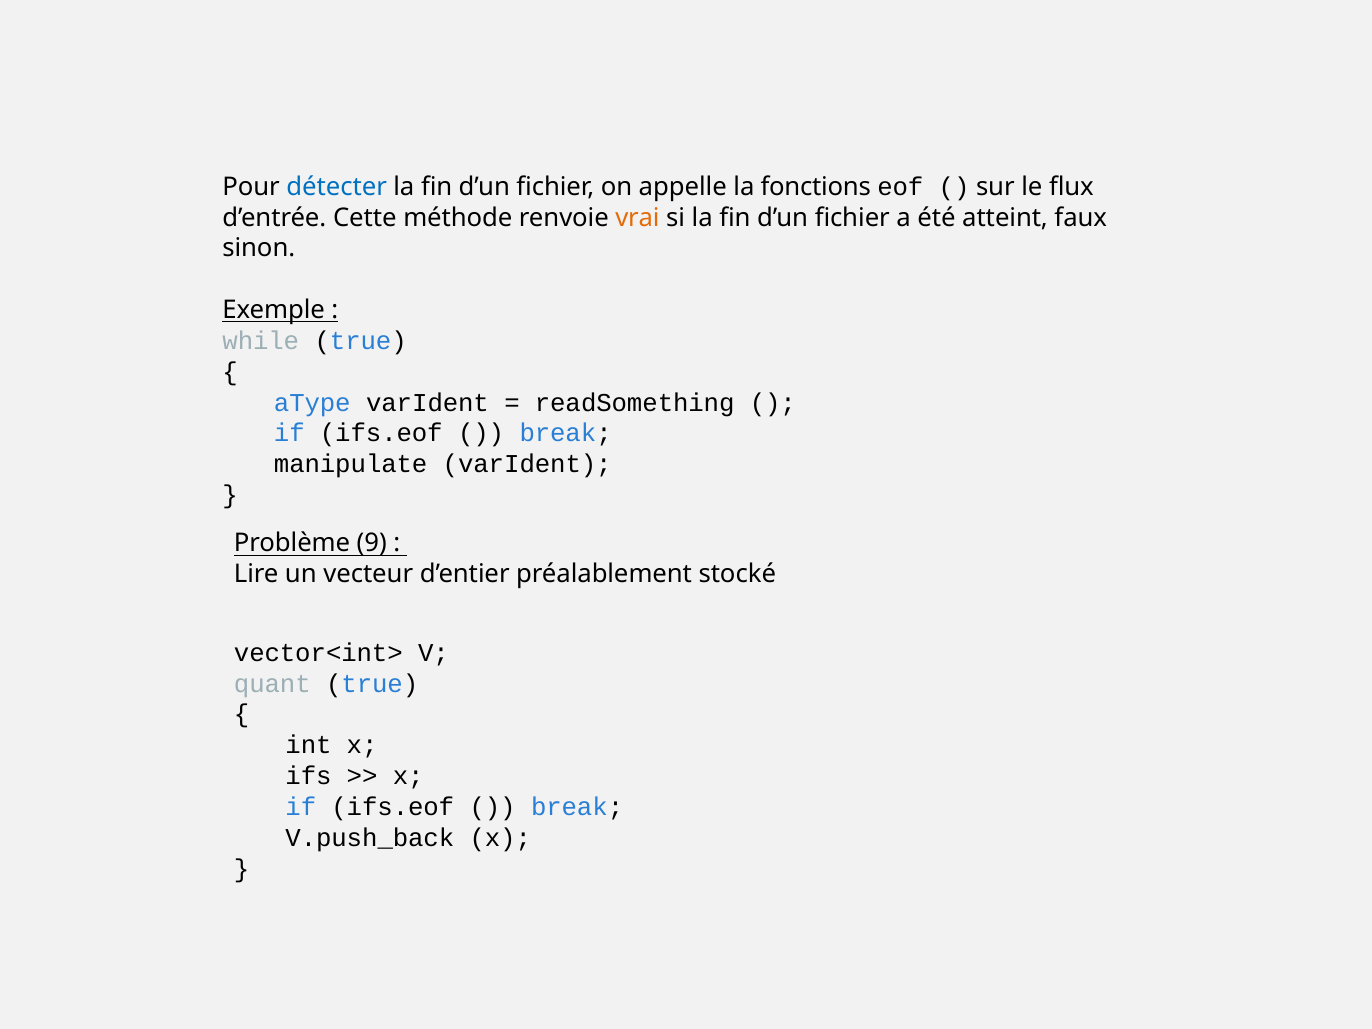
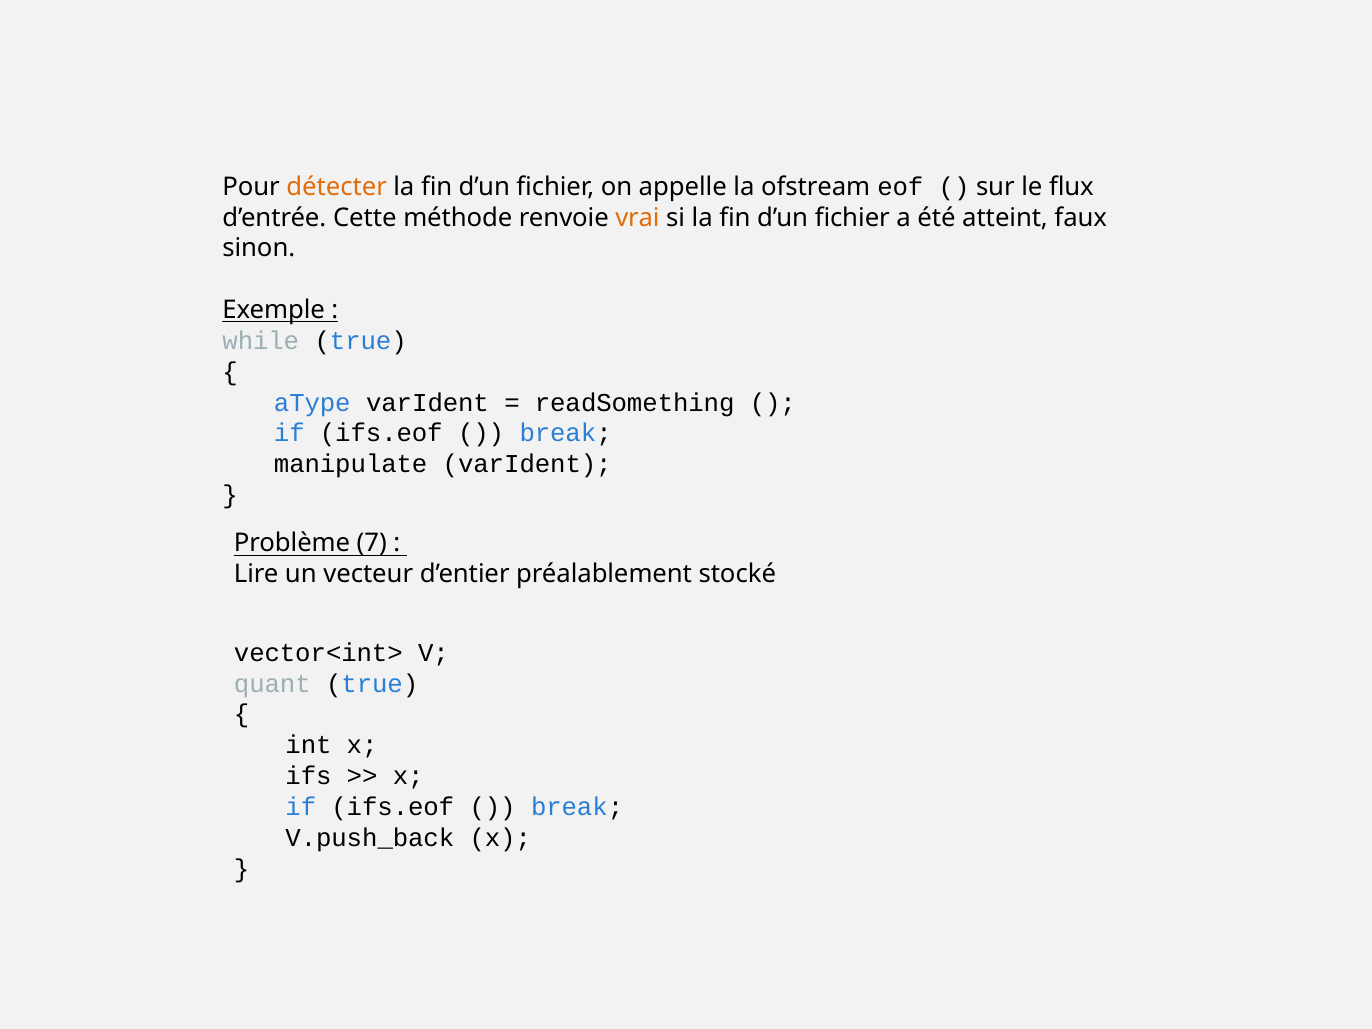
détecter colour: blue -> orange (337, 187)
fonctions: fonctions -> ofstream (816, 187)
9: 9 -> 7 (372, 544)
